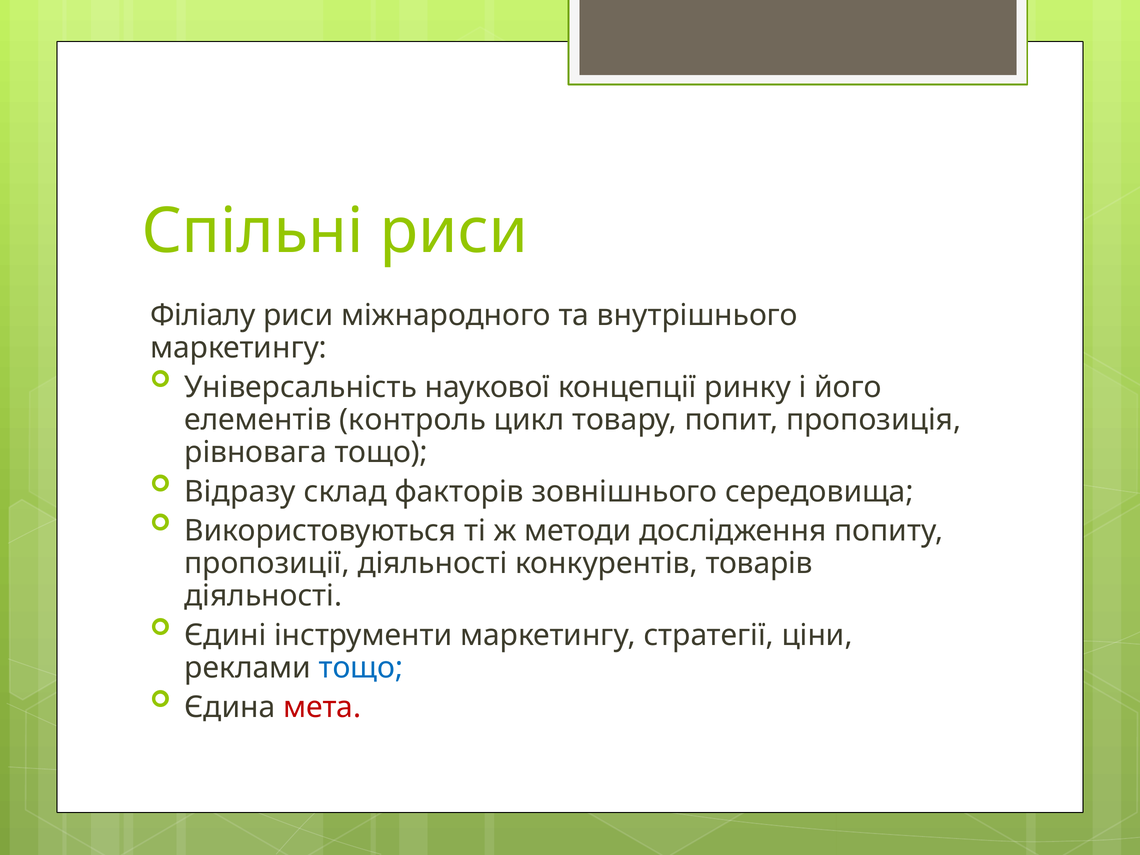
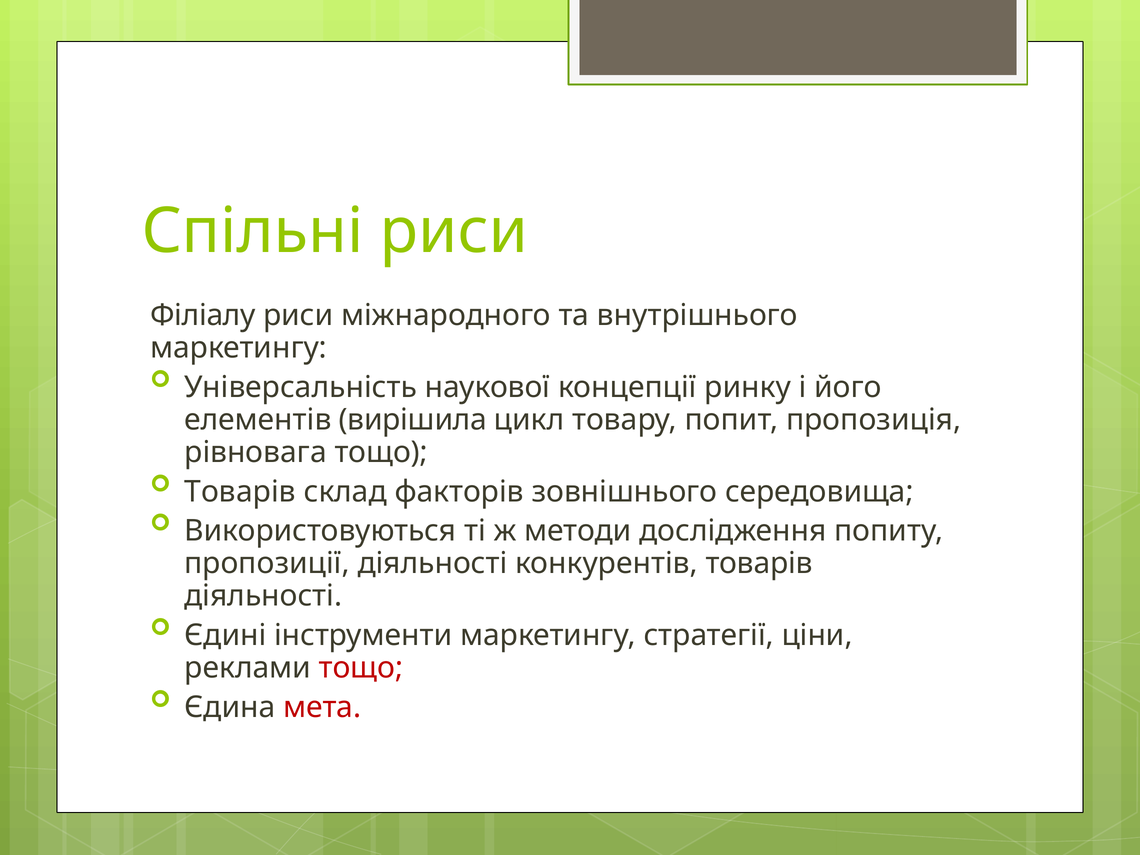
контроль: контроль -> вирішила (413, 420)
Відразу: Відразу -> Товарів (240, 492)
тощо colour: blue -> red (361, 668)
